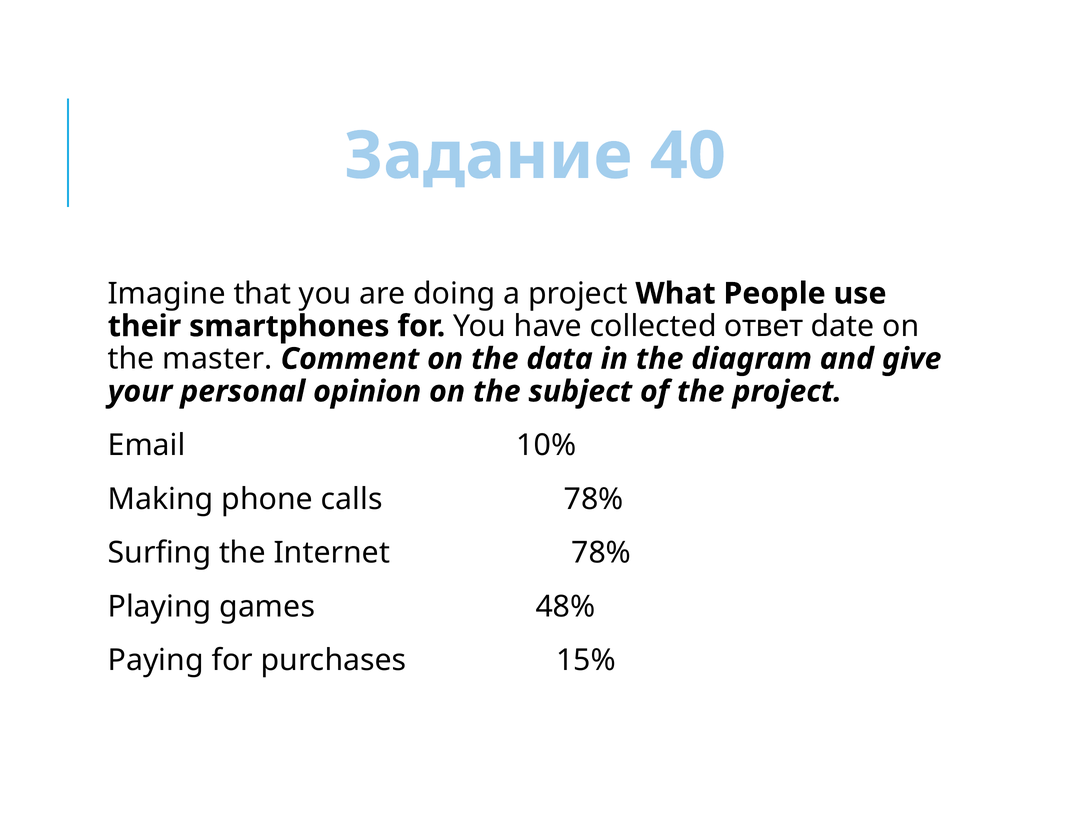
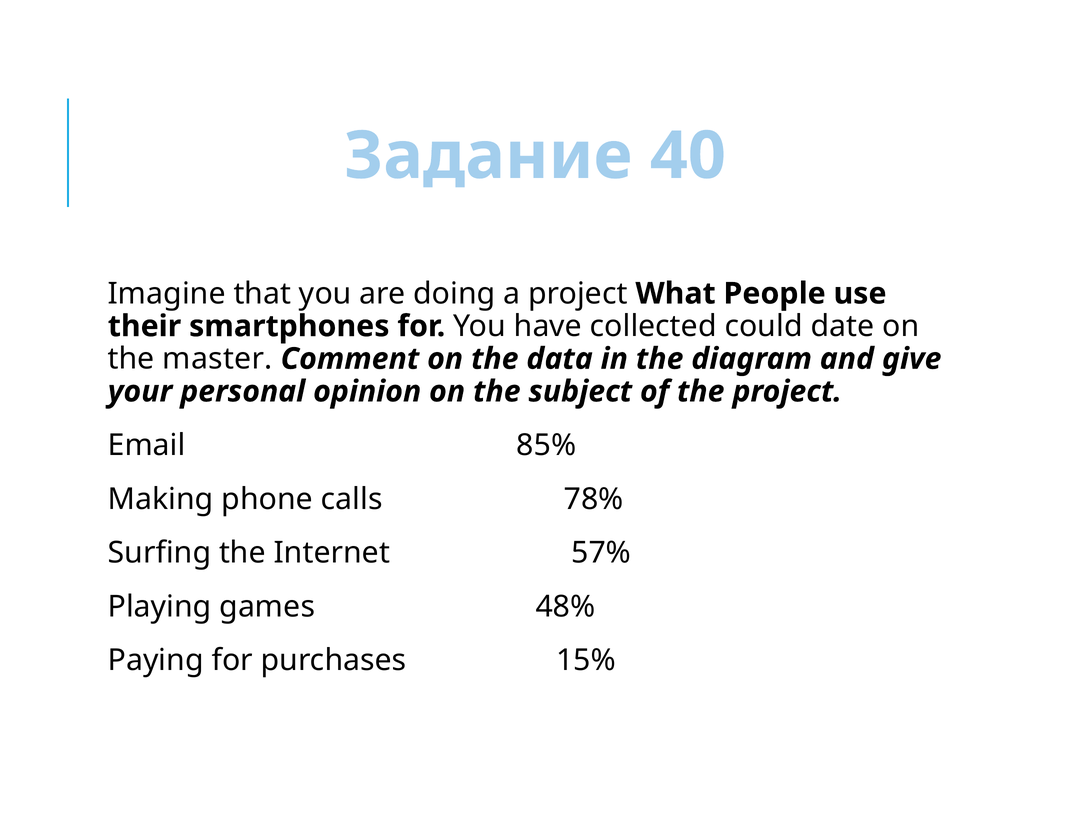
ответ: ответ -> could (764, 327)
10%: 10% -> 85% (546, 446)
Internet 78%: 78% -> 57% (601, 553)
